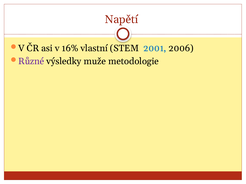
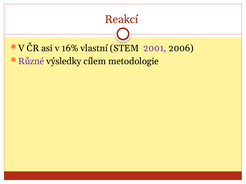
Napětí: Napětí -> Reakcí (122, 19)
2001 colour: blue -> purple (155, 48)
muže: muže -> cílem (95, 61)
